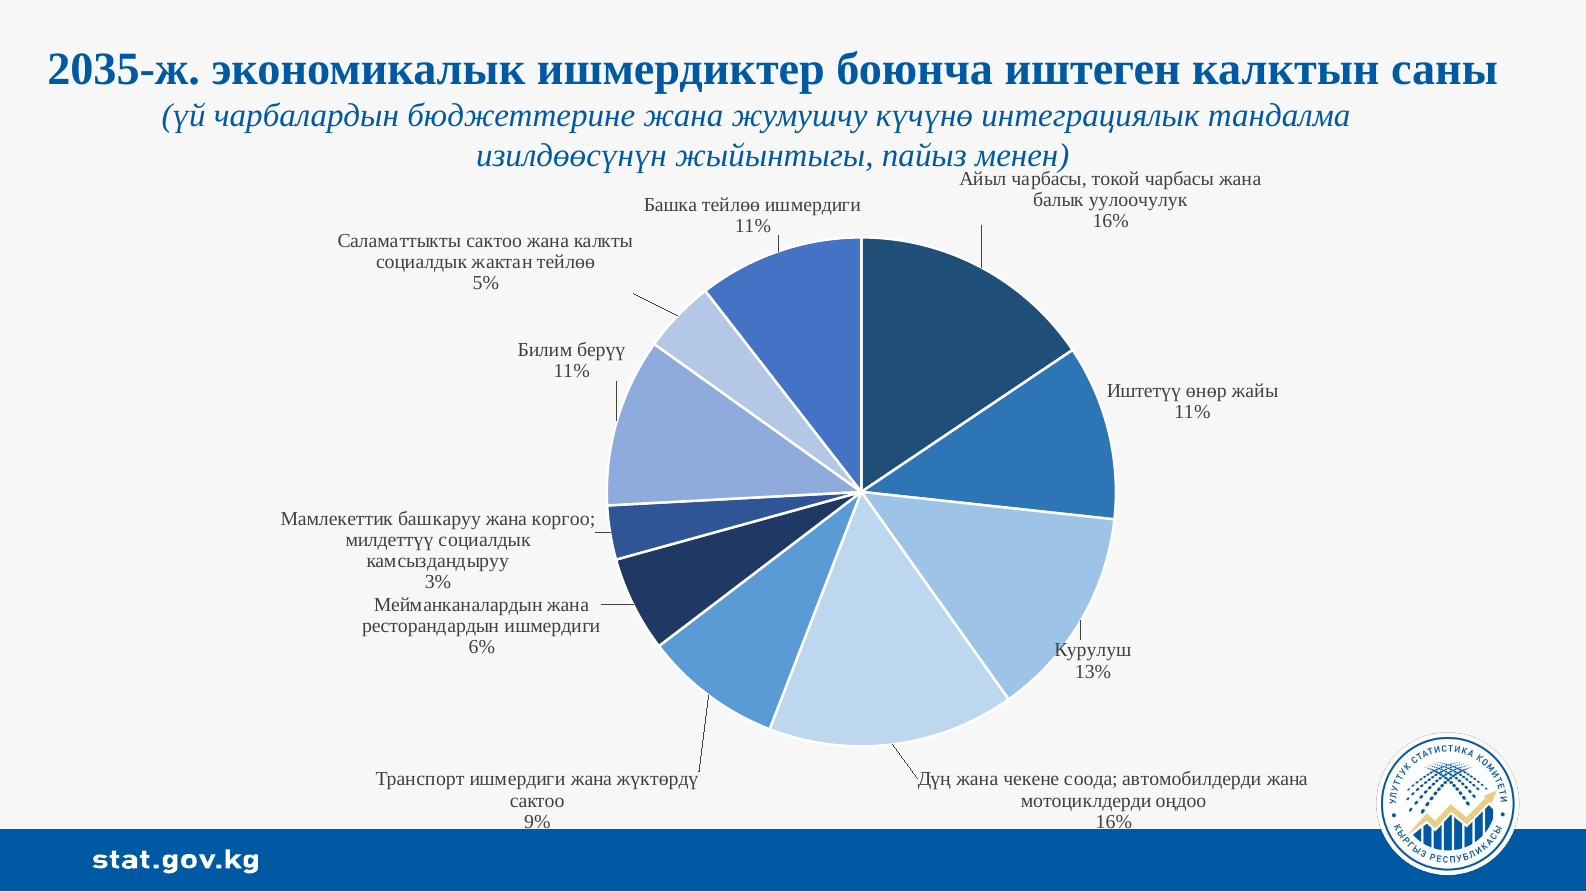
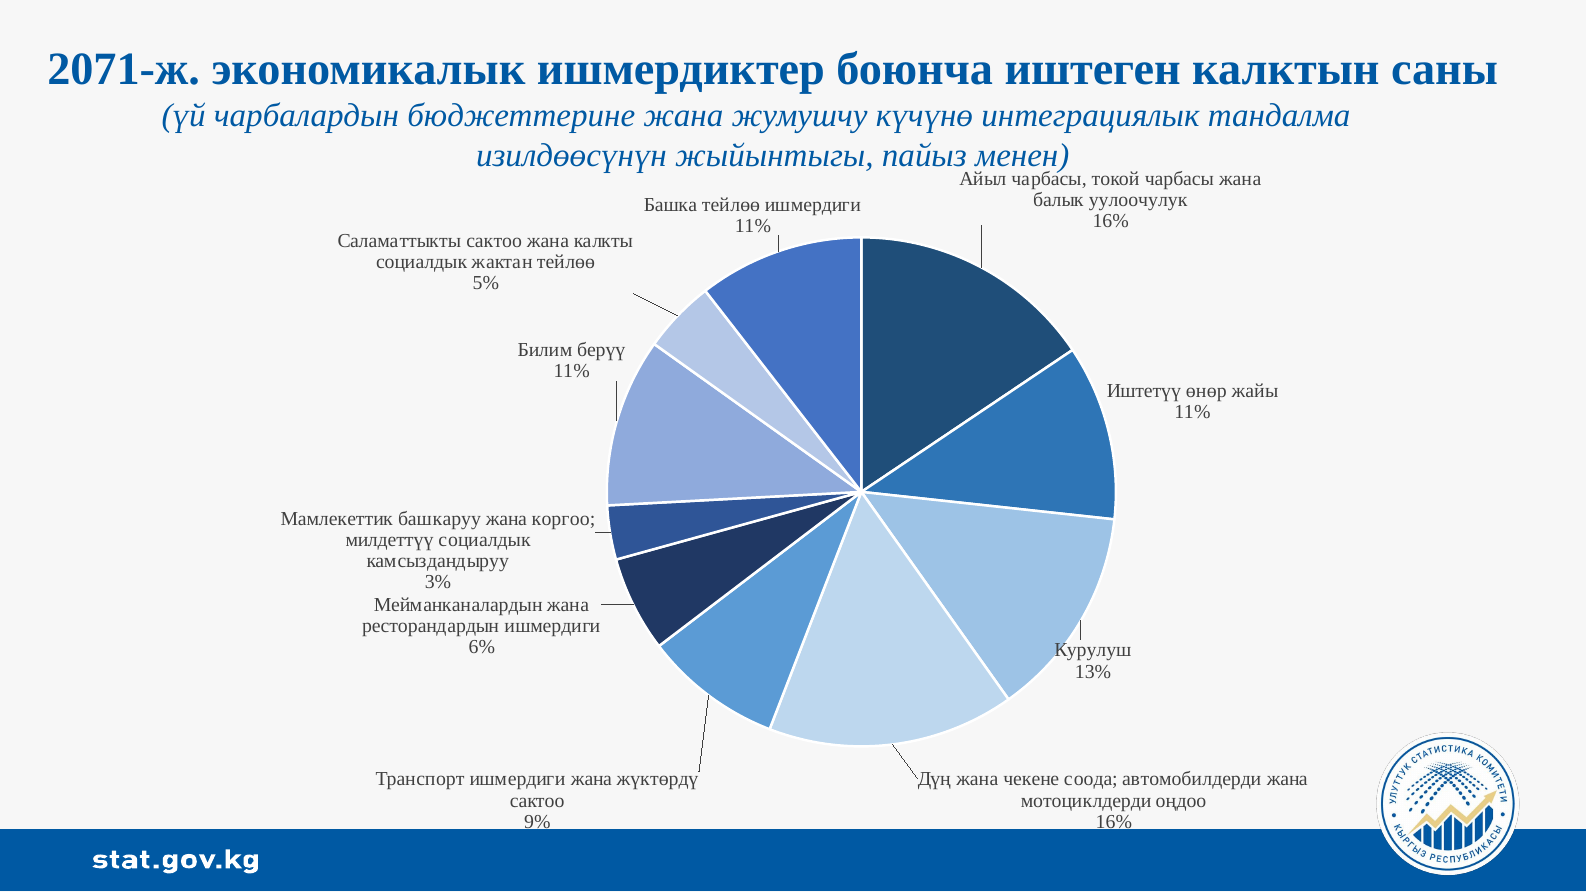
2035-ж: 2035-ж -> 2071-ж (124, 69)
